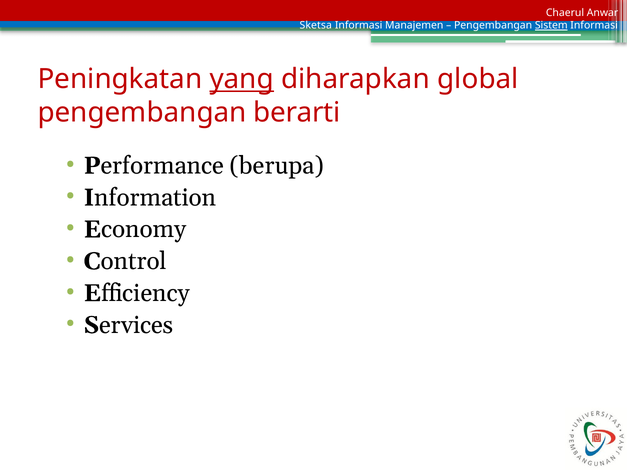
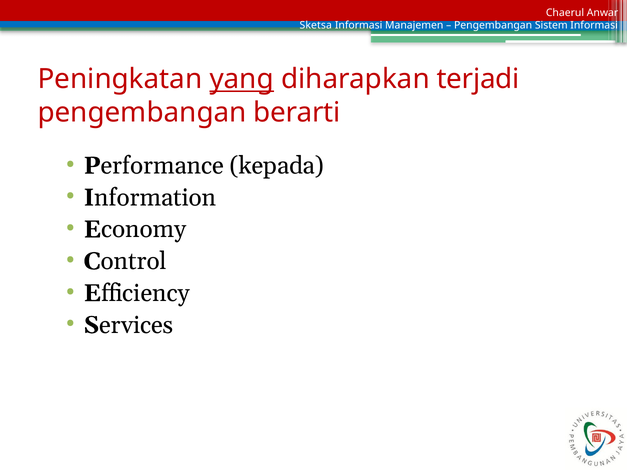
Sistem underline: present -> none (551, 26)
global: global -> terjadi (478, 79)
berupa: berupa -> kepada (277, 166)
